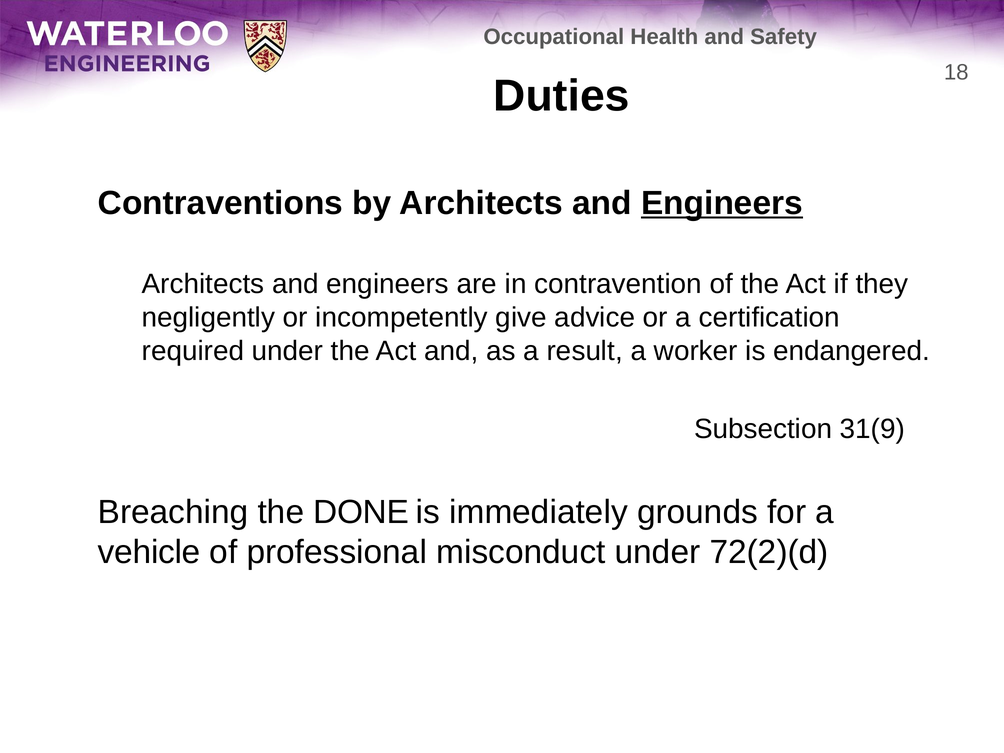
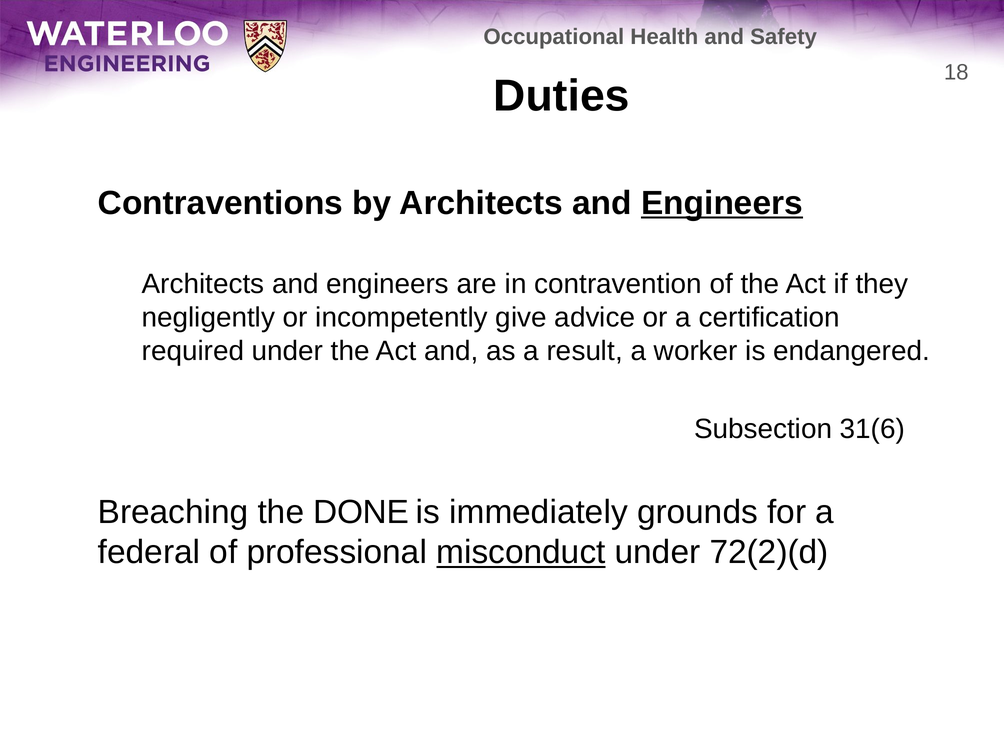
31(9: 31(9 -> 31(6 (872, 429)
vehicle: vehicle -> federal (149, 552)
misconduct underline: none -> present (521, 552)
